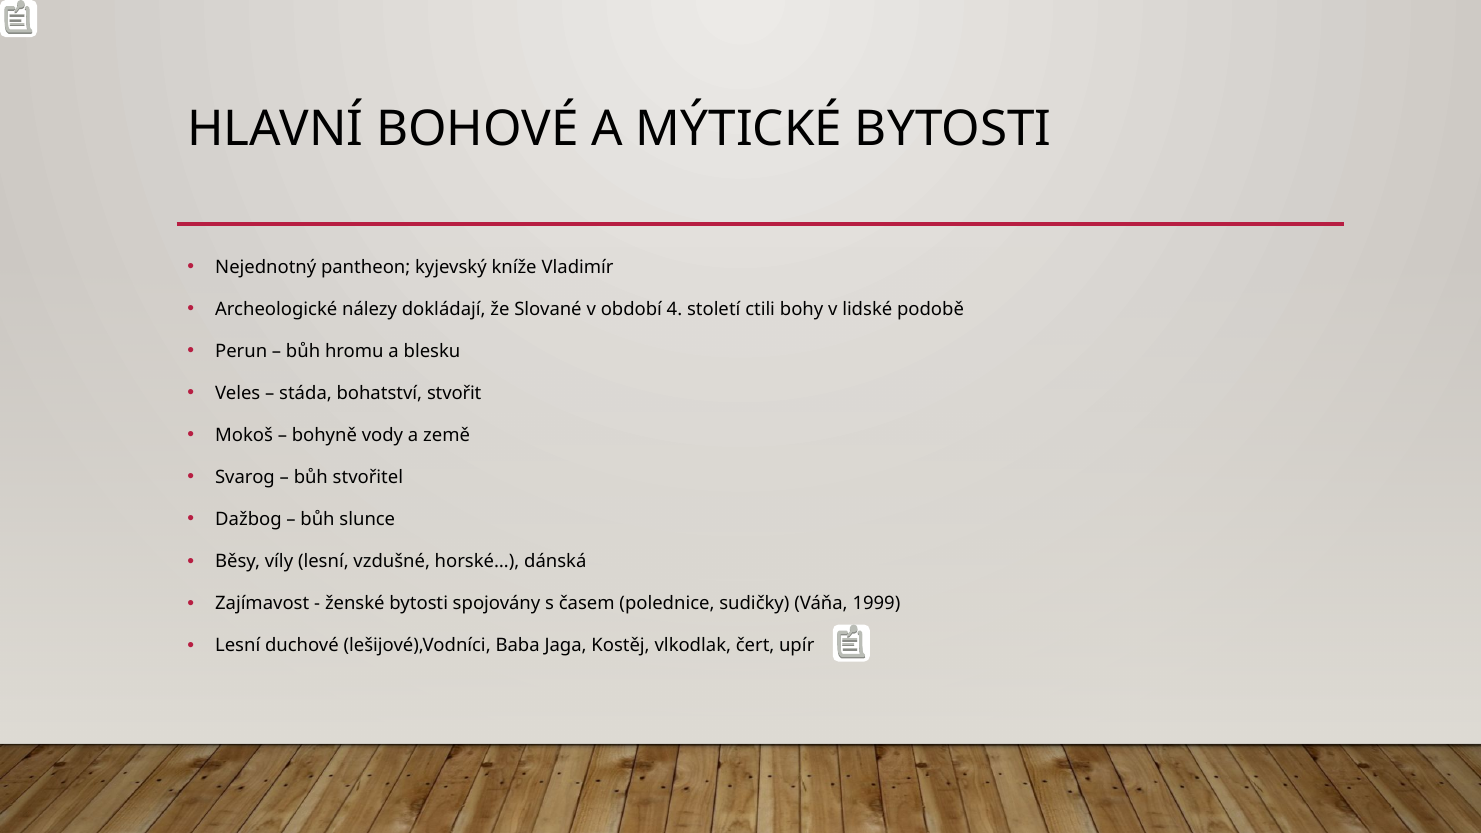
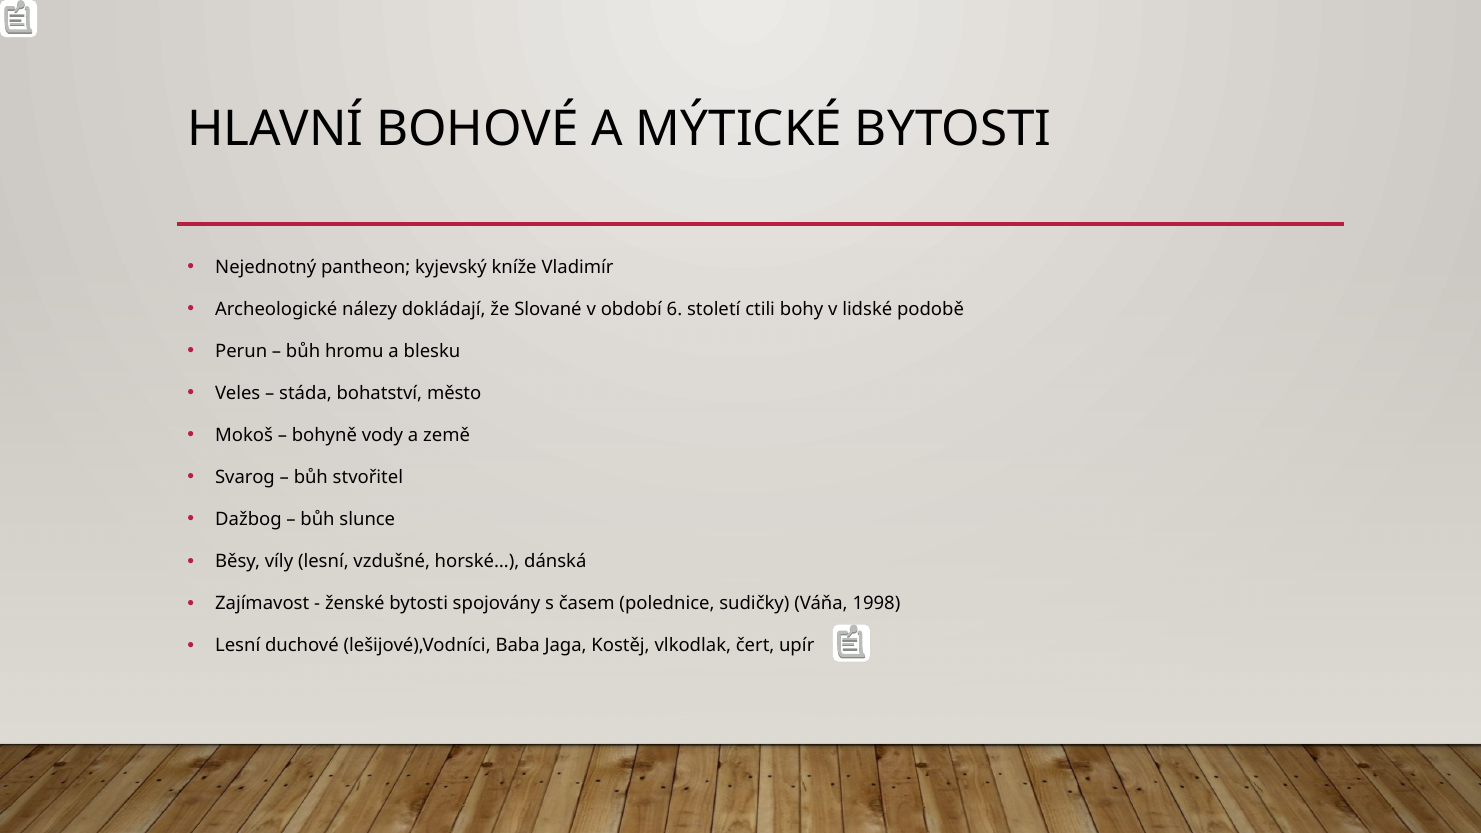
4: 4 -> 6 (674, 309)
stvořit: stvořit -> město (454, 393)
1999: 1999 -> 1998 (876, 604)
